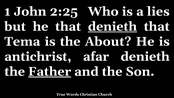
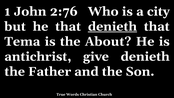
2:25: 2:25 -> 2:76 (64, 11)
lies: lies -> city (158, 11)
afar: afar -> give (96, 56)
Father underline: present -> none (50, 72)
